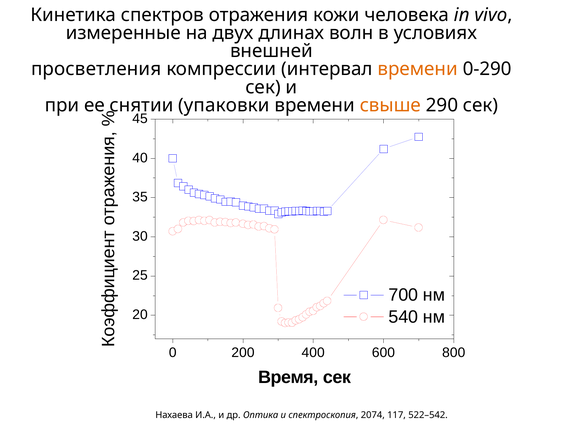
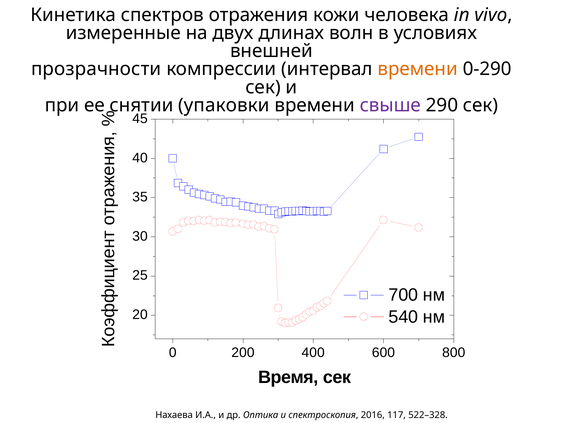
просветления: просветления -> прозрачности (96, 69)
свыше colour: orange -> purple (390, 105)
2074: 2074 -> 2016 (373, 415)
522–542: 522–542 -> 522–328 (428, 415)
